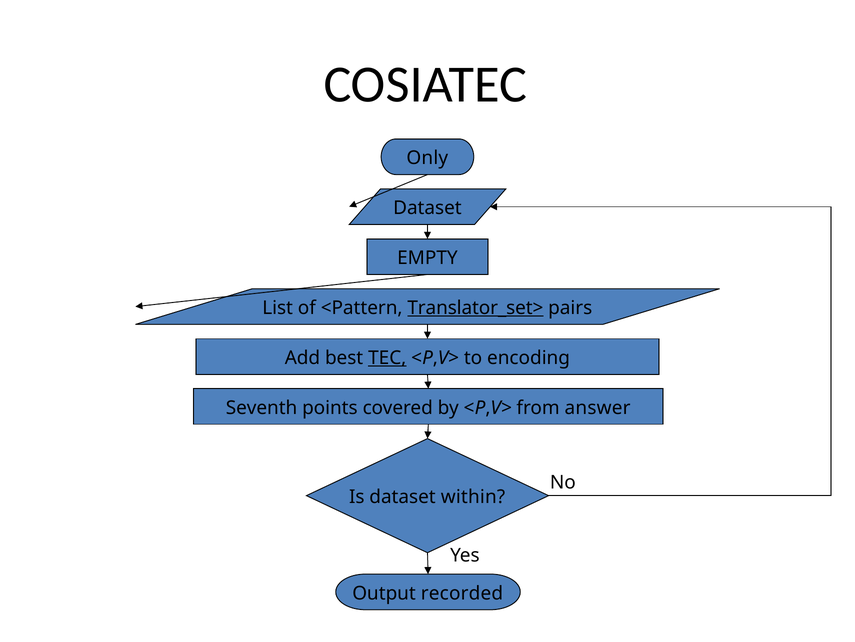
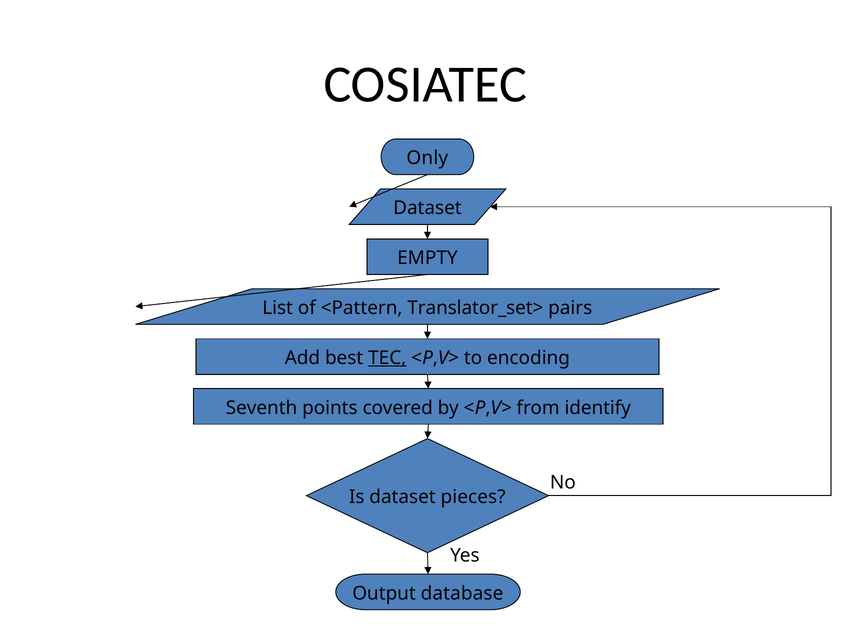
Translator_set> underline: present -> none (475, 308)
answer: answer -> identify (598, 407)
within: within -> pieces (473, 496)
recorded: recorded -> database (462, 593)
